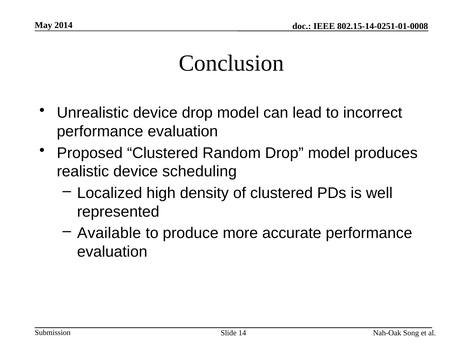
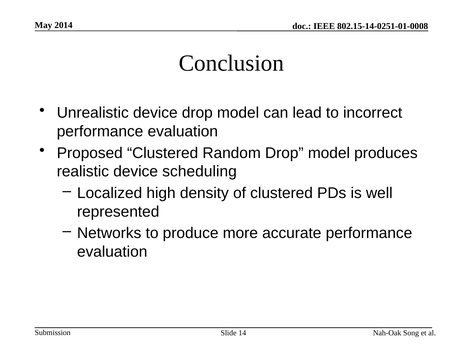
Available: Available -> Networks (109, 233)
